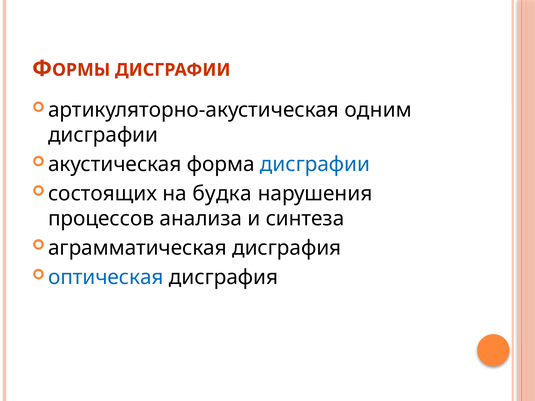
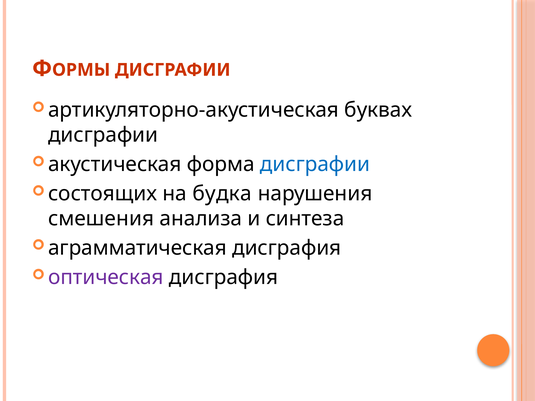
одним: одним -> буквах (378, 110)
процессов: процессов -> смешения (101, 219)
оптическая colour: blue -> purple (106, 278)
